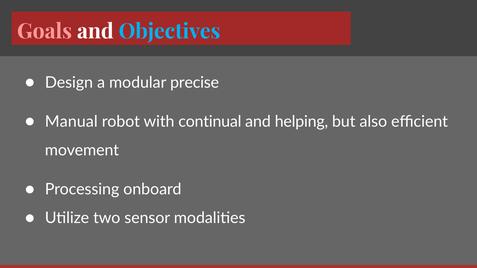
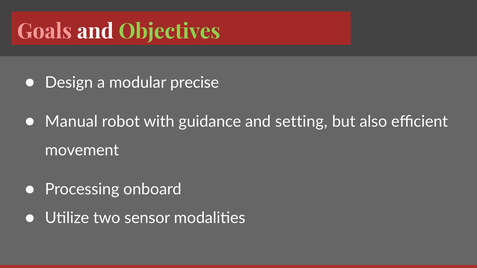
Objectives colour: light blue -> light green (169, 31)
continual: continual -> guidance (210, 122)
helping: helping -> setting (301, 122)
